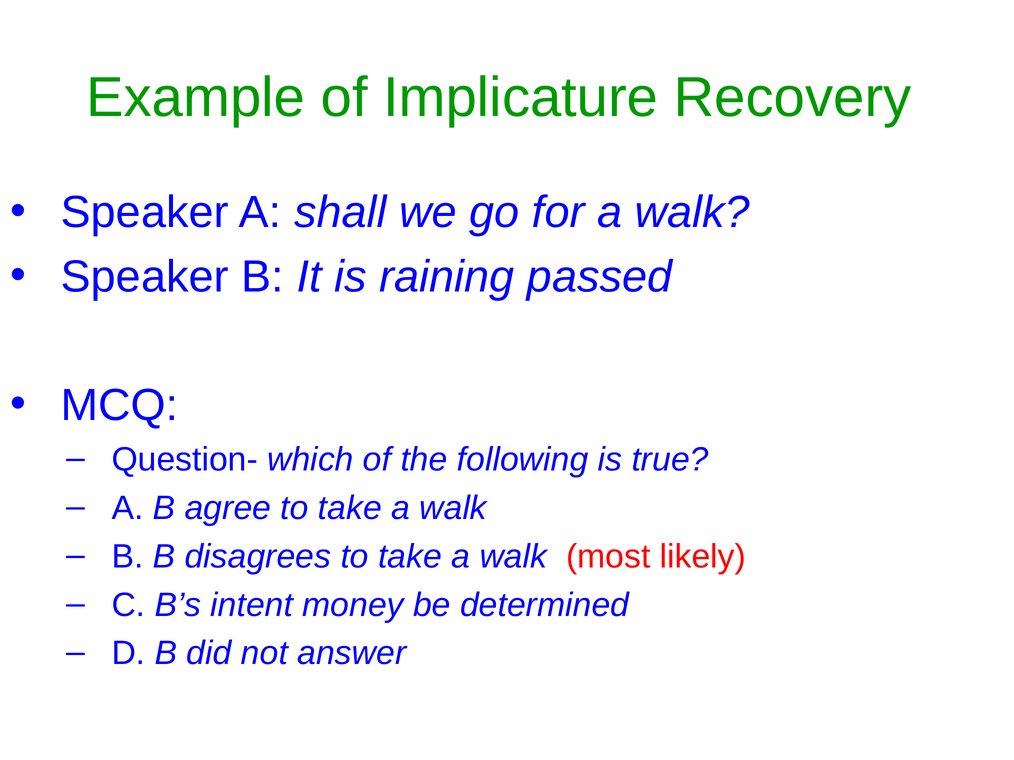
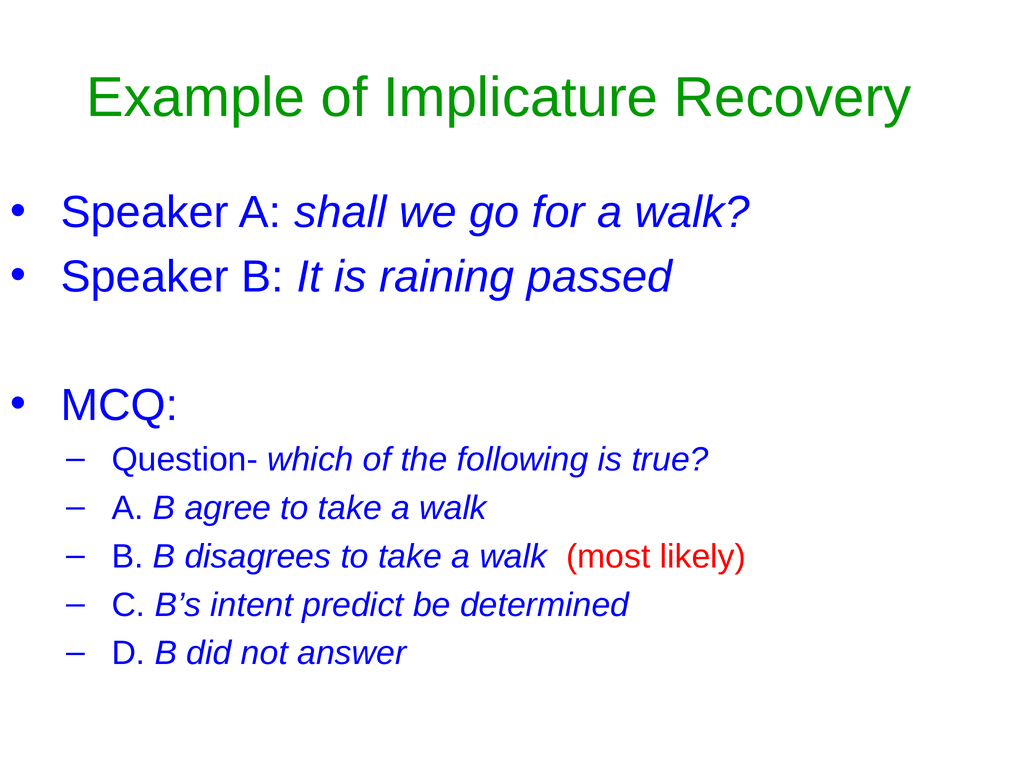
money: money -> predict (353, 605)
